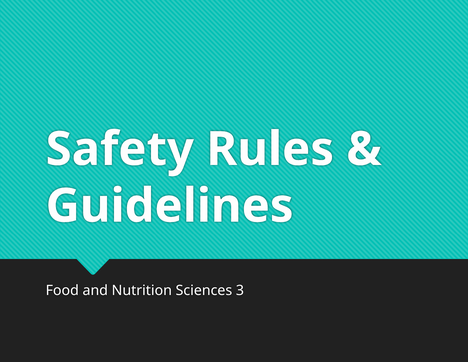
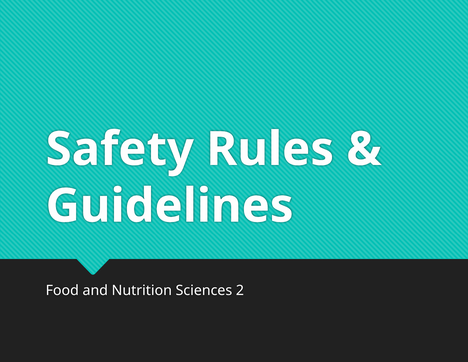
3: 3 -> 2 (240, 290)
